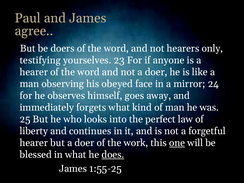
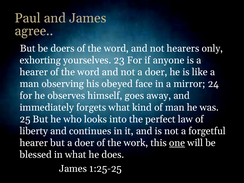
testifying: testifying -> exhorting (40, 60)
does underline: present -> none (113, 155)
1:55-25: 1:55-25 -> 1:25-25 (105, 169)
